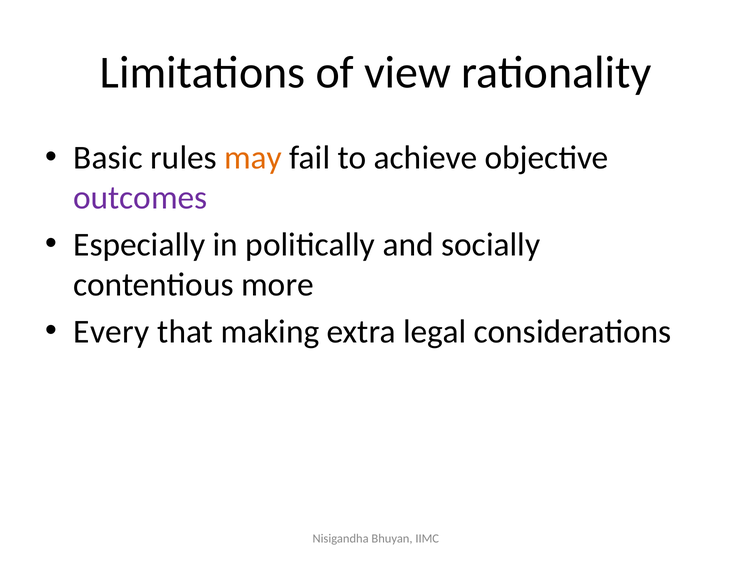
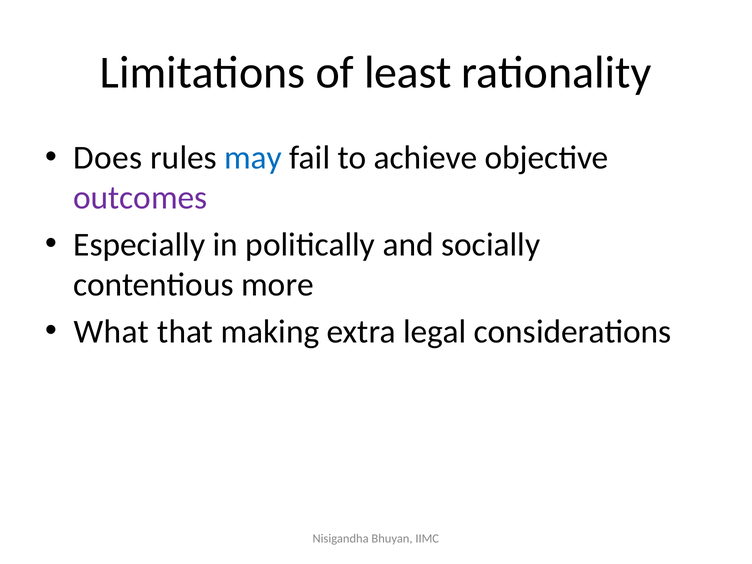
view: view -> least (408, 73)
Basic: Basic -> Does (108, 158)
may colour: orange -> blue (253, 158)
Every: Every -> What (111, 332)
